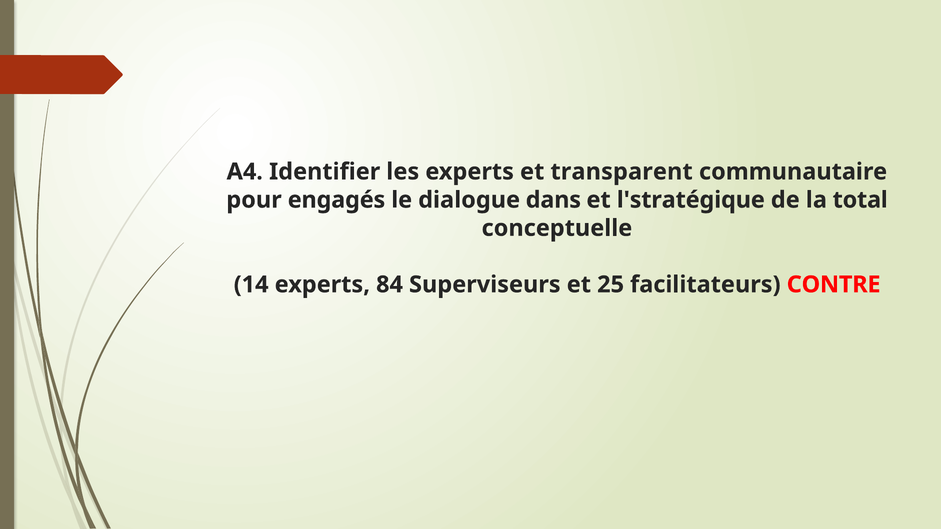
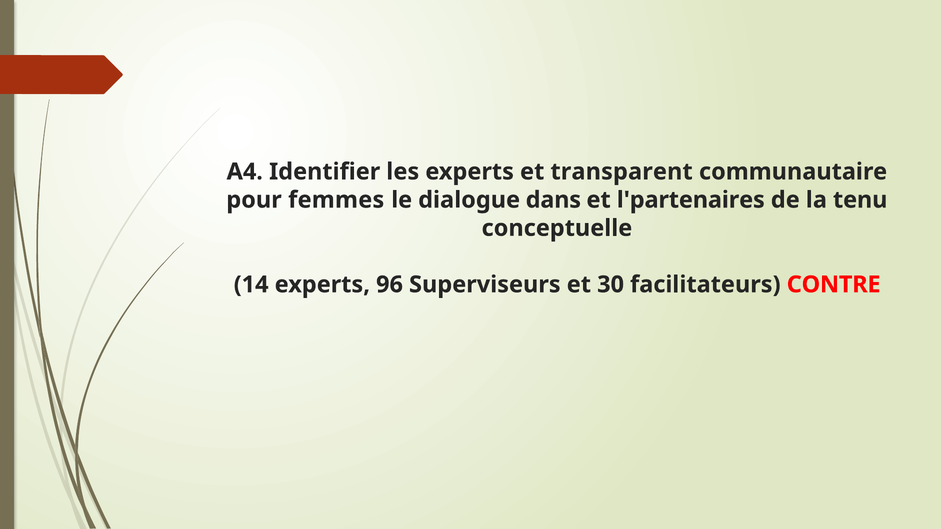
engagés: engagés -> femmes (336, 200)
l'stratégique: l'stratégique -> l'partenaires (691, 200)
total: total -> tenu (860, 200)
84: 84 -> 96 (390, 285)
25: 25 -> 30 (611, 285)
